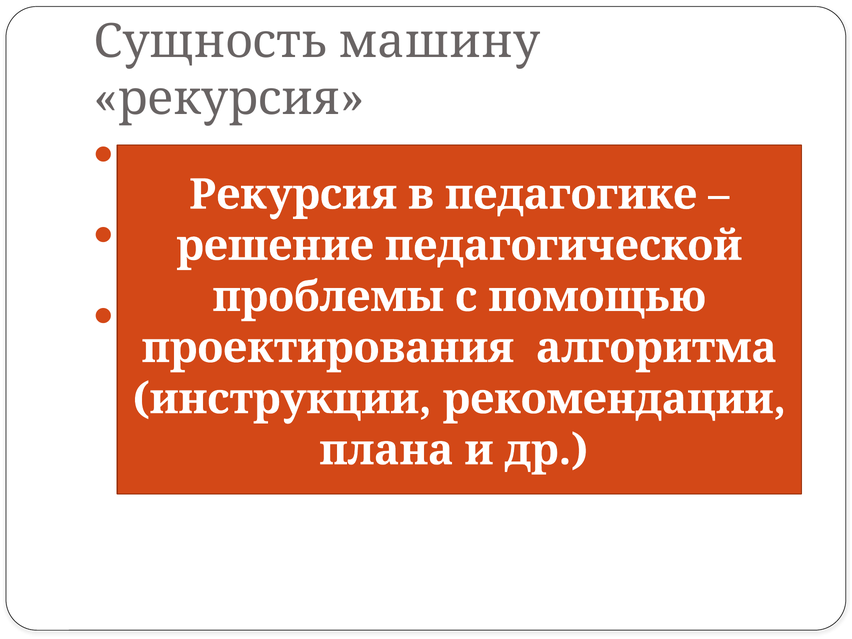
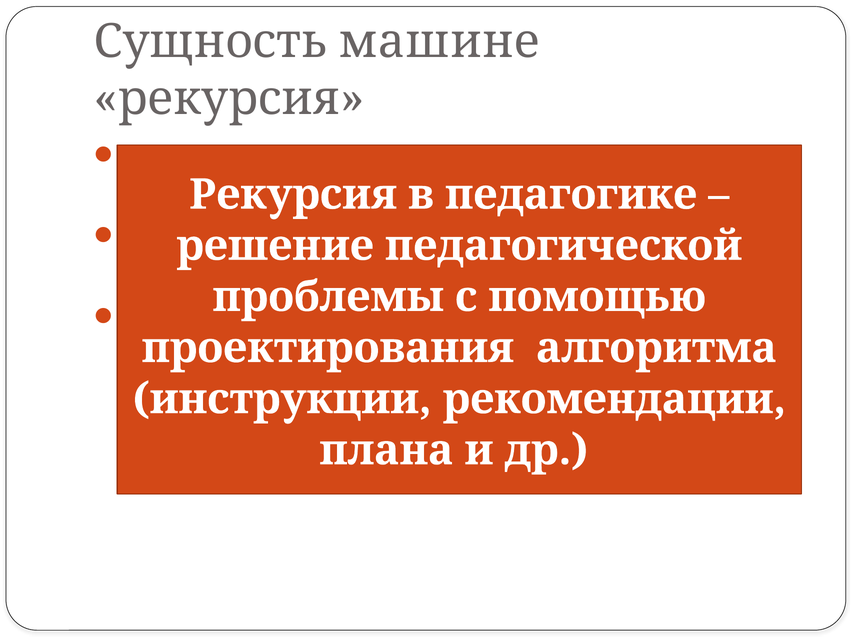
Сущность машину: машину -> машине (439, 42)
